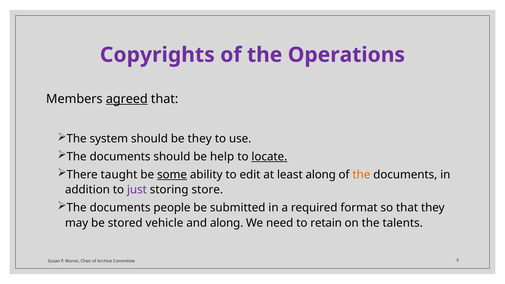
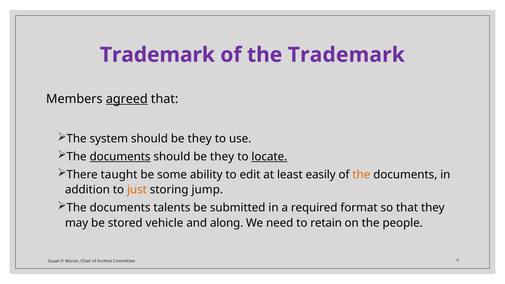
Copyrights: Copyrights -> Trademark (157, 55)
the Operations: Operations -> Trademark (346, 55)
documents underline: none -> present (120, 157)
help: help -> they (222, 157)
some underline: present -> none (172, 175)
least along: along -> easily (321, 175)
just colour: purple -> orange (137, 190)
store: store -> jump (207, 190)
people: people -> talents (172, 208)
talents: talents -> people (403, 223)
